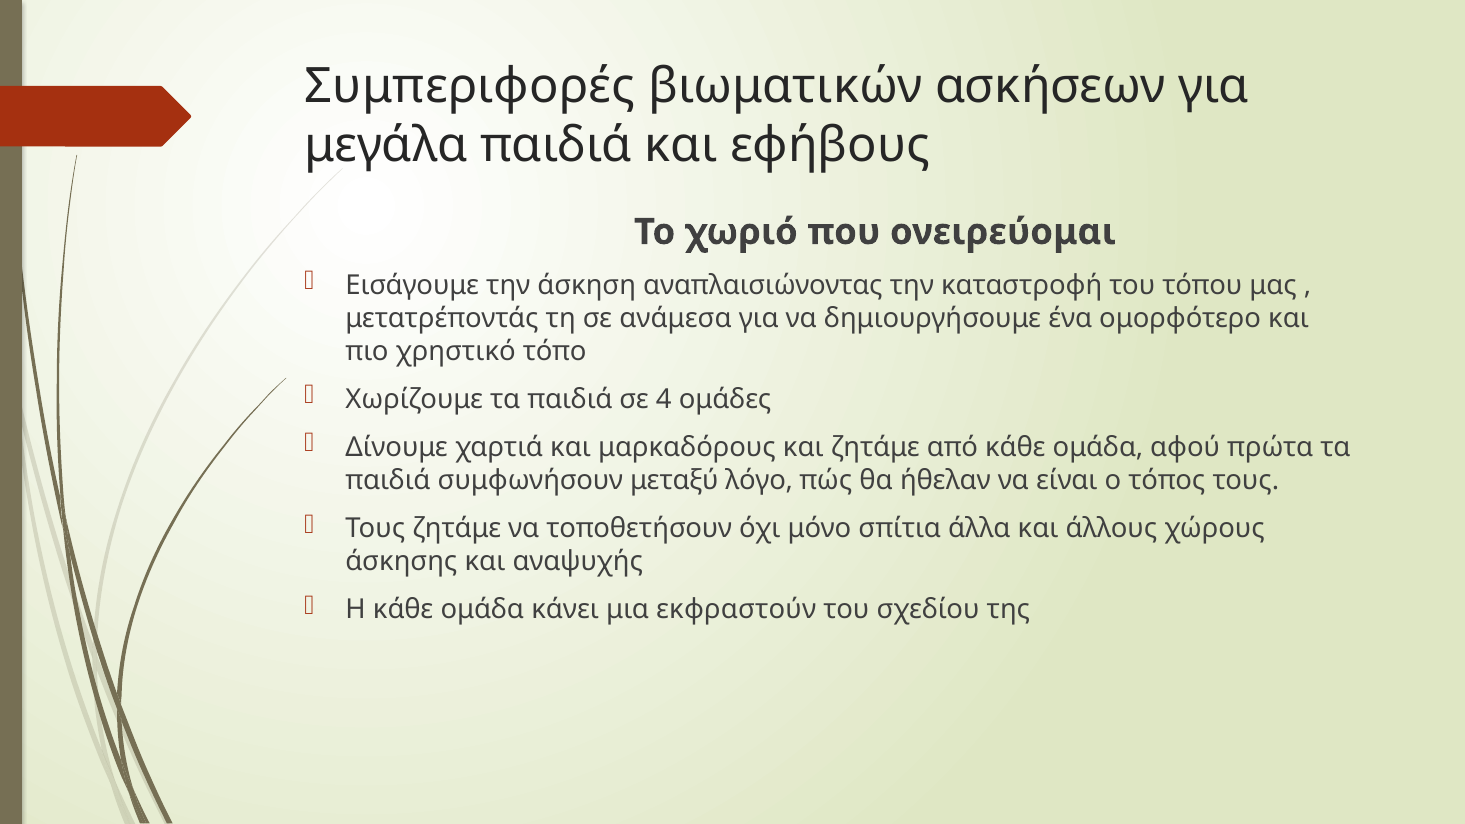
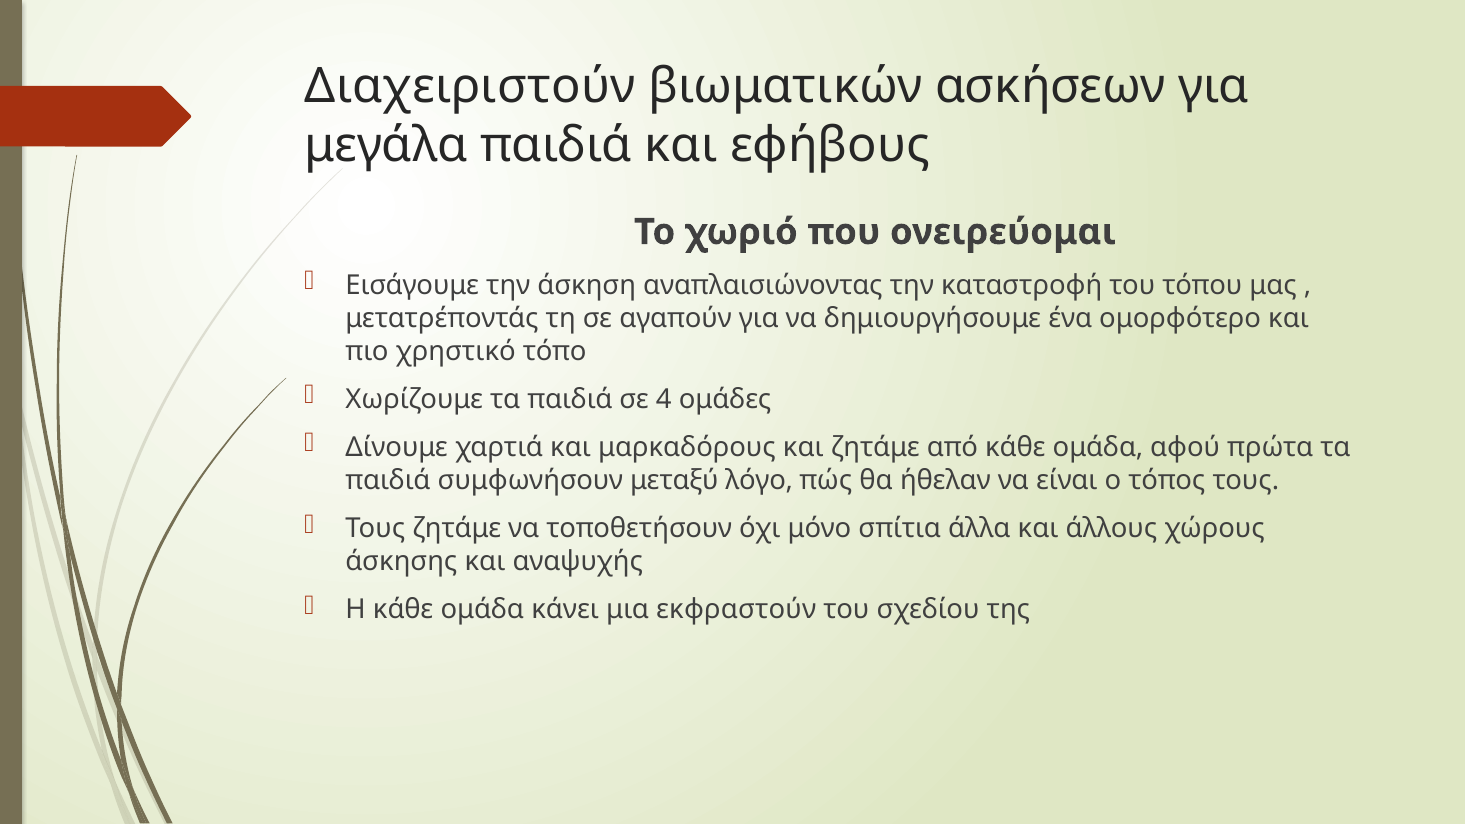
Συμπεριφορές: Συμπεριφορές -> Διαχειριστούν (470, 86)
ανάμεσα: ανάμεσα -> αγαπούν (676, 318)
